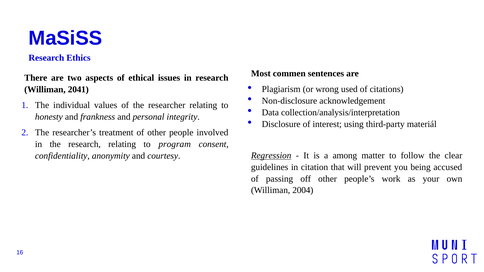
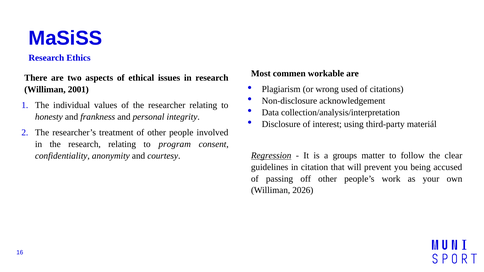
sentences: sentences -> workable (326, 74)
2041: 2041 -> 2001 (78, 90)
among: among -> groups (345, 156)
2004: 2004 -> 2026 (303, 190)
